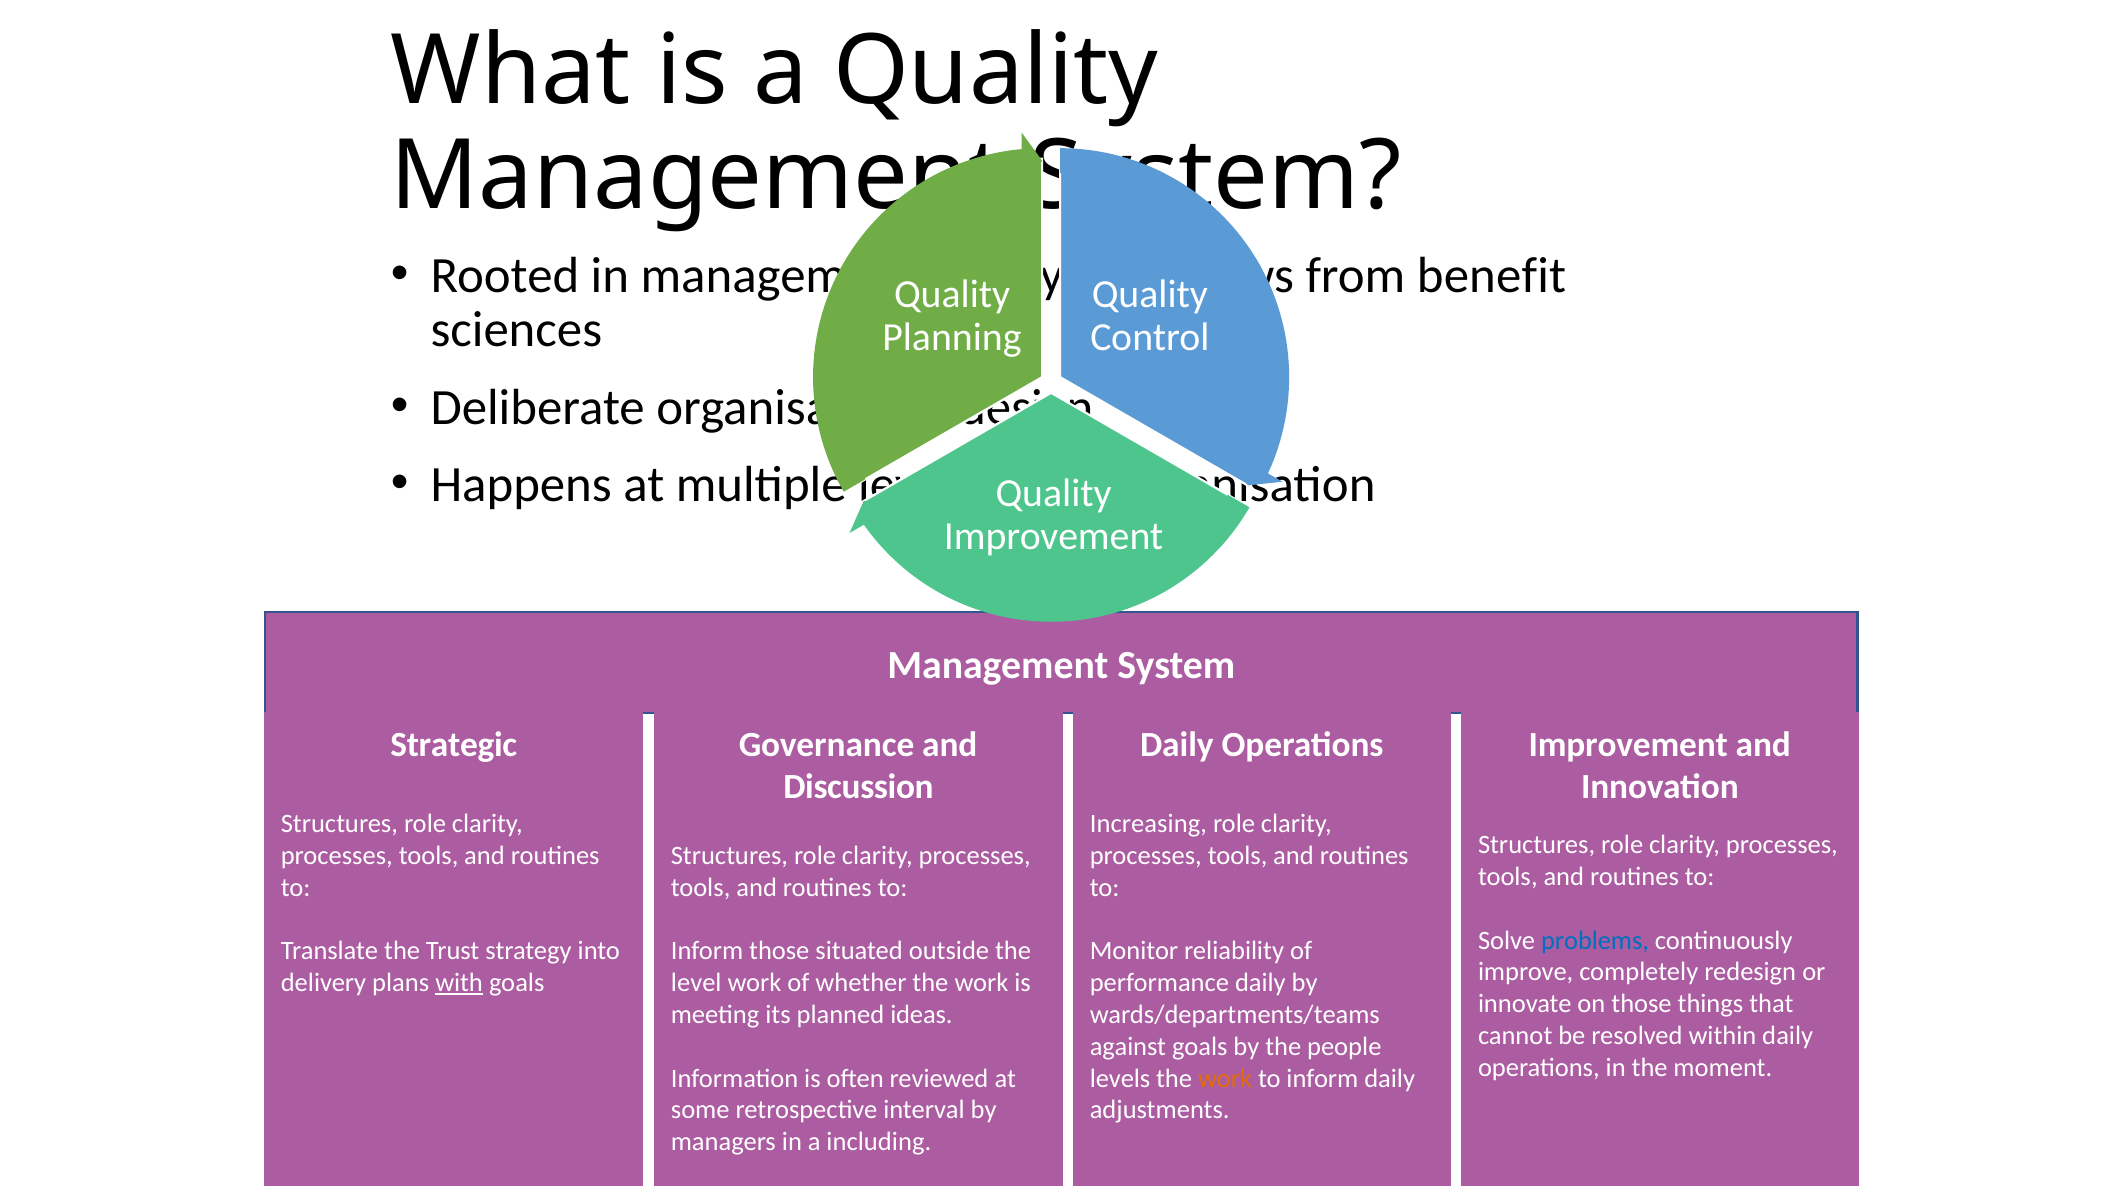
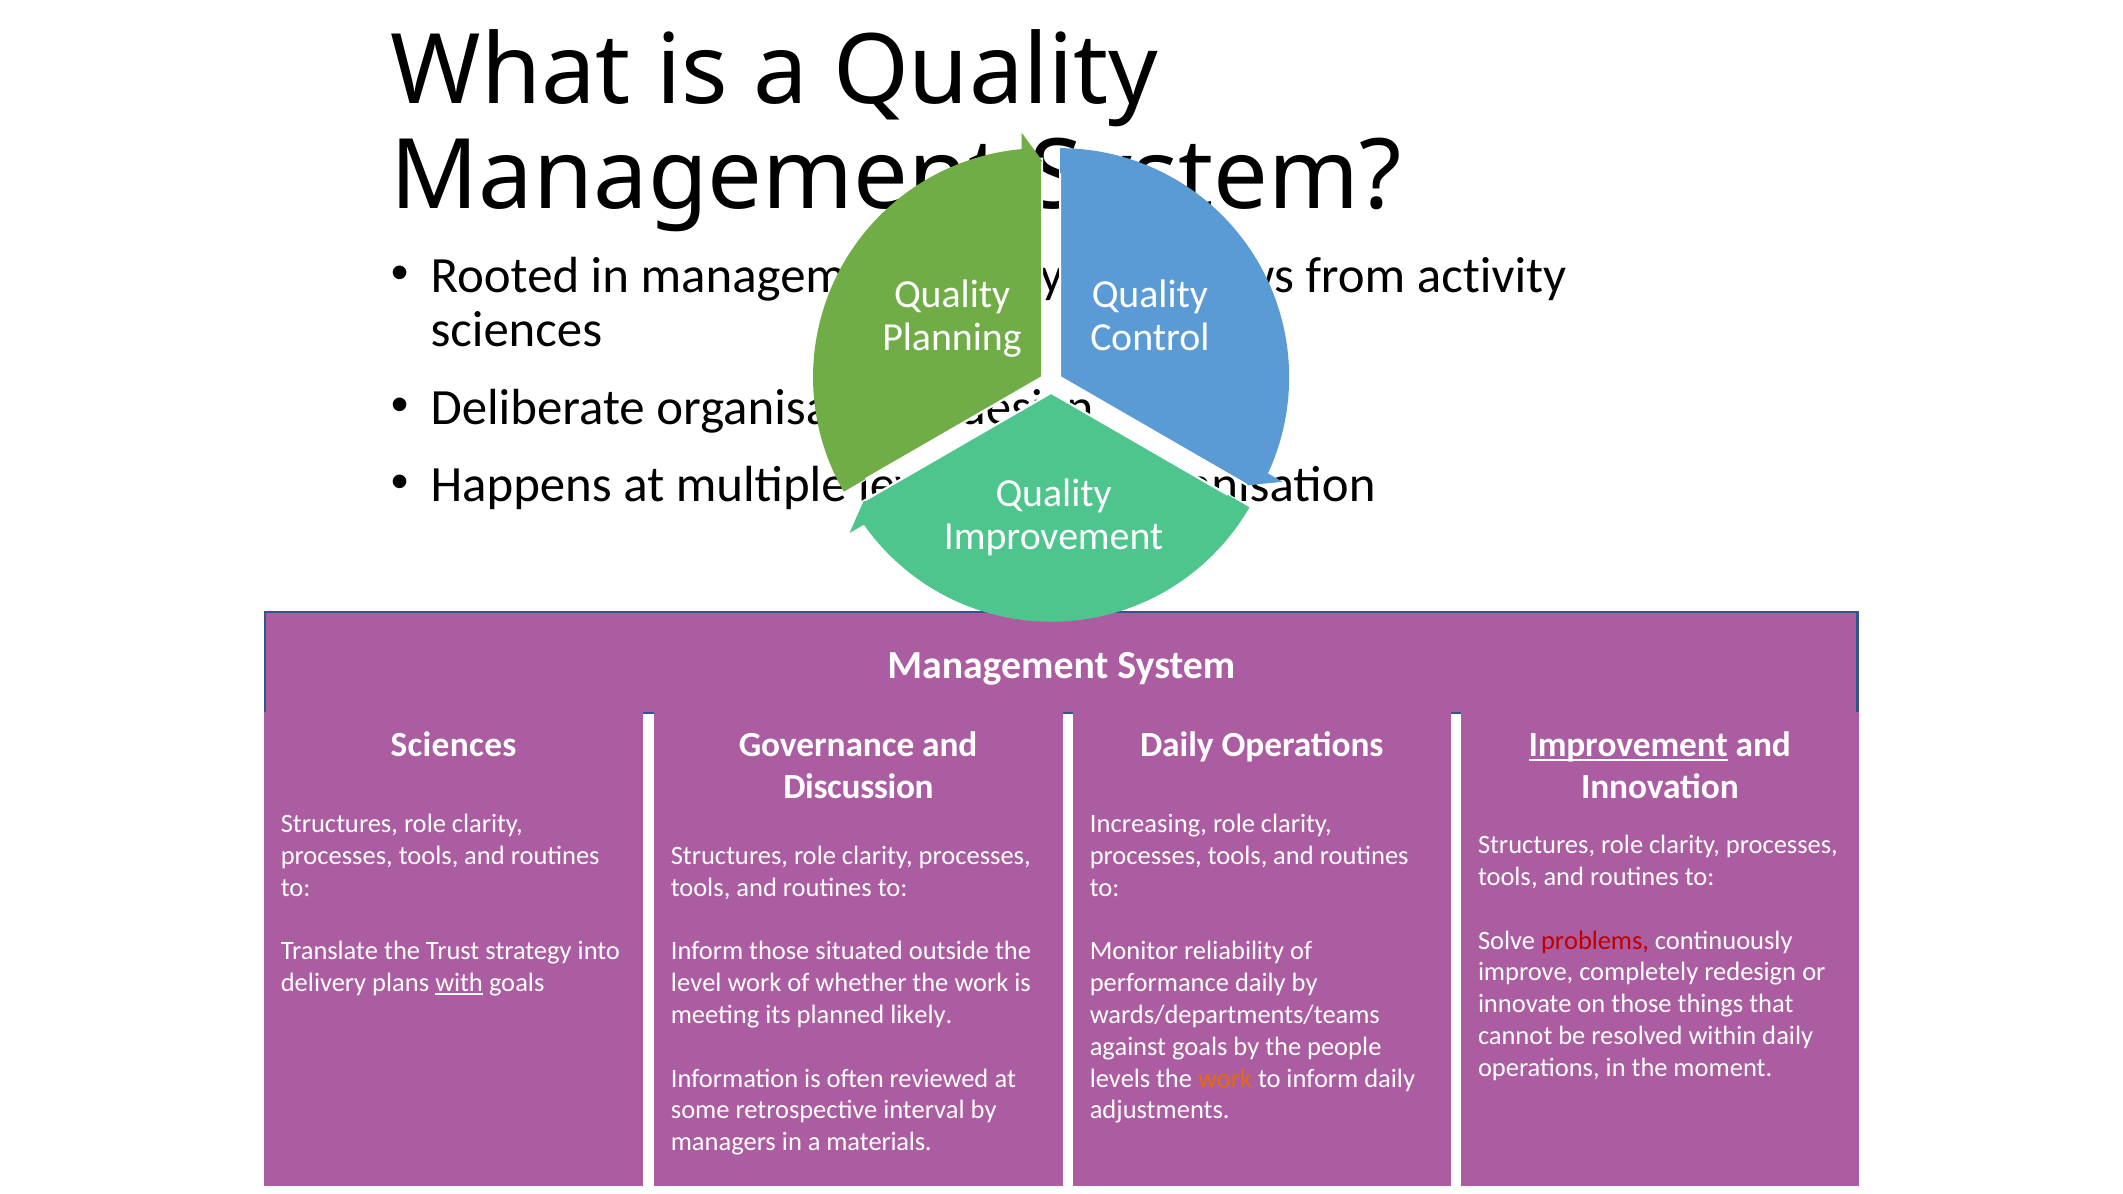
benefit: benefit -> activity (1492, 275)
Strategic: Strategic -> Sciences (453, 745)
Improvement underline: none -> present (1628, 745)
problems colour: blue -> red (1595, 941)
ideas: ideas -> likely (921, 1015)
including: including -> materials (879, 1142)
